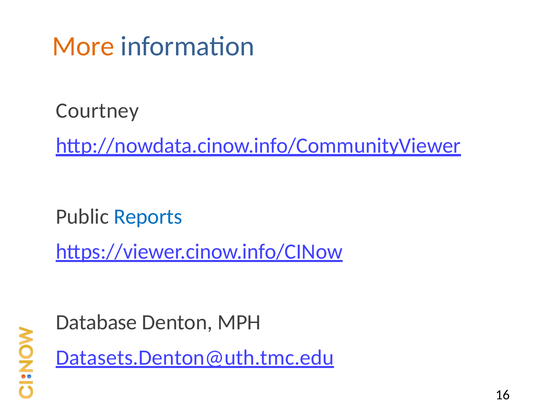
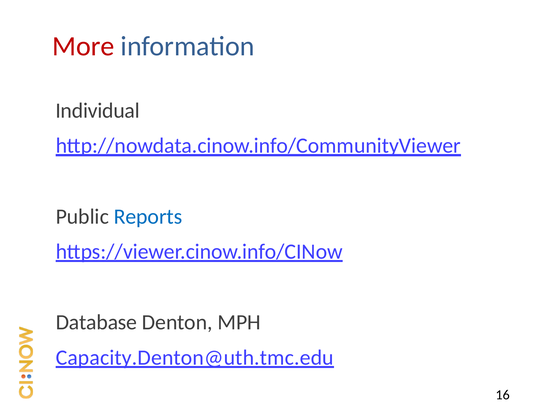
More colour: orange -> red (83, 46)
Courtney: Courtney -> Individual (98, 111)
Datasets.Denton@uth.tmc.edu: Datasets.Denton@uth.tmc.edu -> Capacity.Denton@uth.tmc.edu (195, 358)
